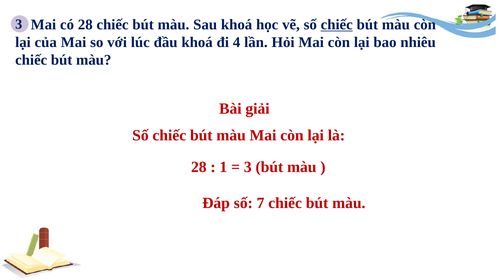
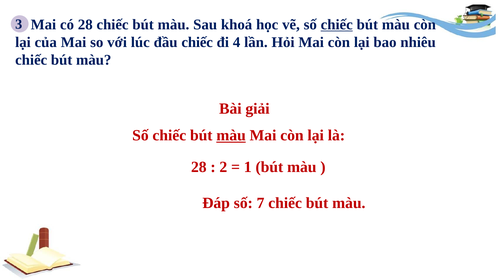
đầu khoá: khoá -> chiếc (197, 42)
màu underline: none -> present (231, 136)
1: 1 -> 2 (223, 167)
3: 3 -> 1 (248, 167)
